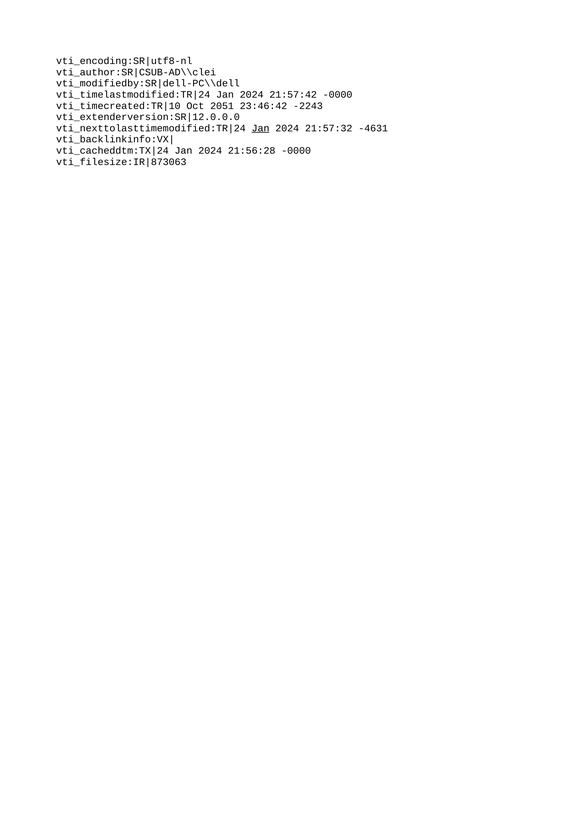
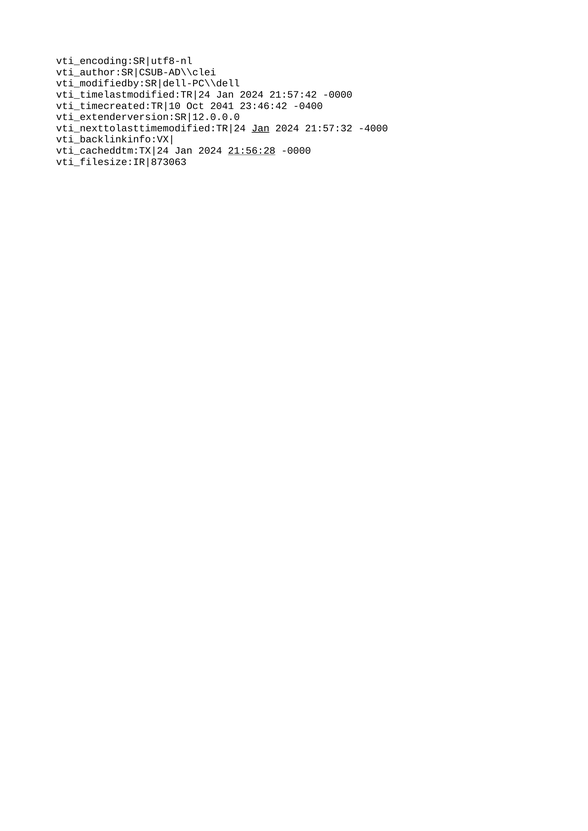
2051: 2051 -> 2041 (222, 106)
-2243: -2243 -> -0400 (308, 106)
-4631: -4631 -> -4000 (373, 128)
21:56:28 underline: none -> present (252, 151)
